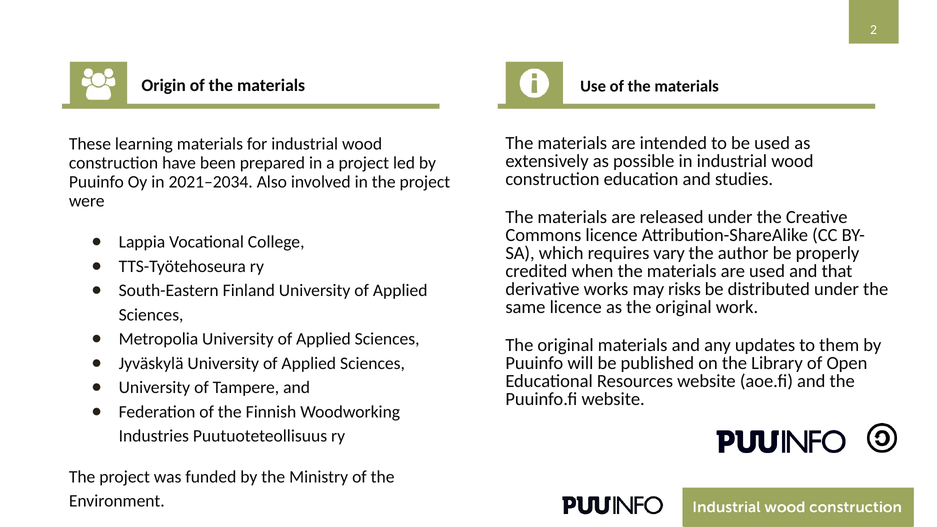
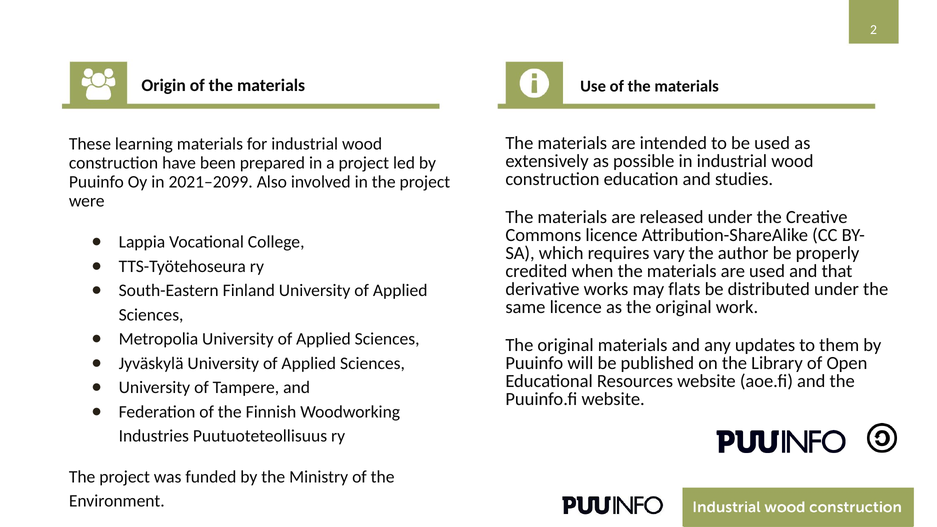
2021–2034: 2021–2034 -> 2021–2099 (211, 182)
risks: risks -> flats (684, 289)
